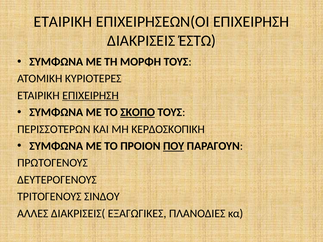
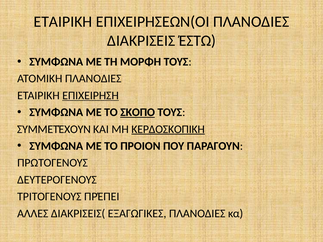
ΕΠΙΧΕΙΡΗΣΕΩΝ(ΟΙ ΕΠΙΧΕΙΡΗΣΗ: ΕΠΙΧΕΙΡΗΣΗ -> ΠΛΑΝΟΔΙΕΣ (251, 22)
ΑΤΟΜΙΚΗ ΚΥΡΙΟΤΕΡΕΣ: ΚΥΡΙΟΤΕΡΕΣ -> ΠΛΑΝΟΔΙΕΣ (93, 79)
ΠΕΡΙΣΣΟΤΈΡΩΝ: ΠΕΡΙΣΣΟΤΈΡΩΝ -> ΣΥΜΜΕΤΈΧΟΥΝ (54, 129)
ΚΕΡΔΟΣΚΟΠΙΚΗ underline: none -> present (168, 129)
ΠΟΥ underline: present -> none (174, 146)
ΣΙΝΔΟΥ: ΣΙΝΔΟΥ -> ΠΡΈΠΕΙ (102, 197)
